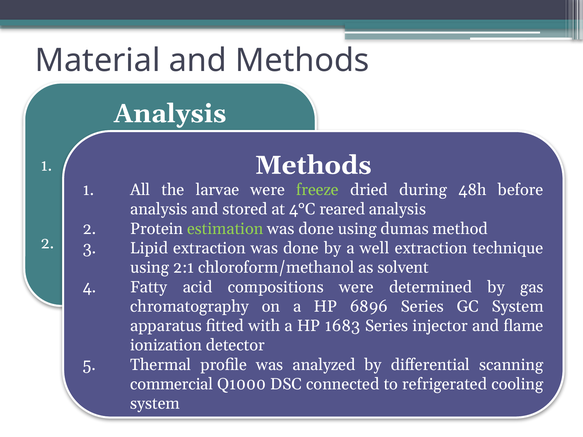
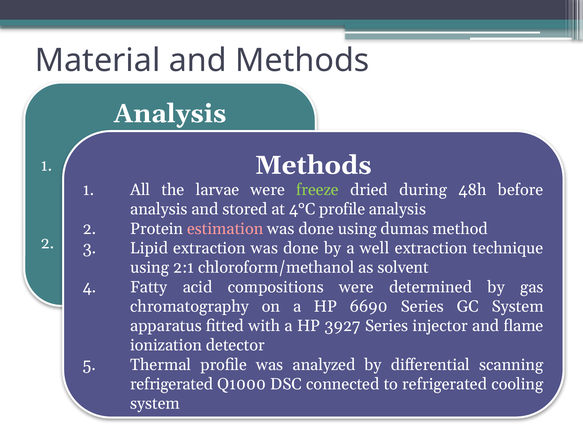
4°C reared: reared -> profile (342, 209)
estimation colour: light green -> pink (225, 229)
6896: 6896 -> 6690 (369, 307)
1683: 1683 -> 3927 (342, 326)
commercial: commercial -> refrigerated (172, 384)
